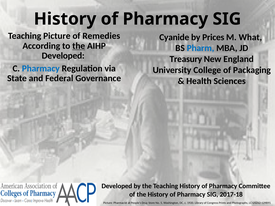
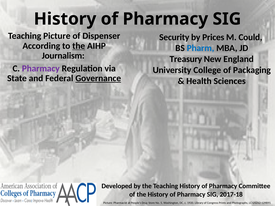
Remedies: Remedies -> Dispenser (101, 36)
Cyanide: Cyanide -> Security (174, 37)
What: What -> Could (250, 37)
Developed: Developed -> Journalism (63, 56)
Pharmacy colour: blue -> purple (41, 69)
Governance underline: none -> present (98, 78)
